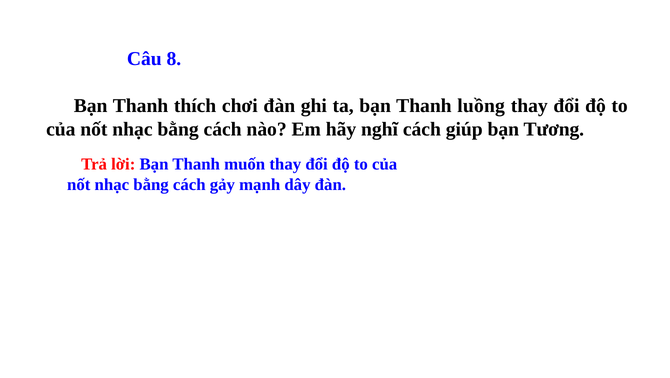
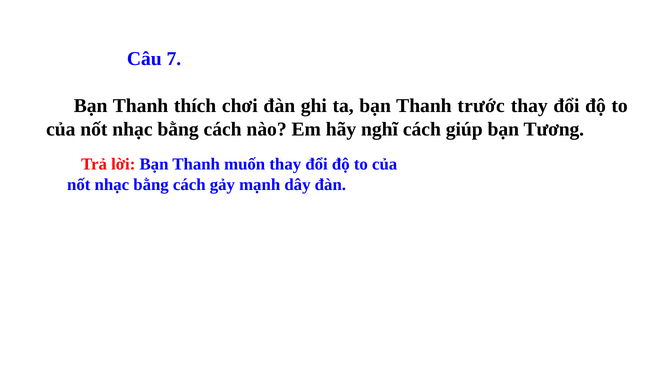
8: 8 -> 7 (174, 59)
luồng: luồng -> trước (481, 106)
